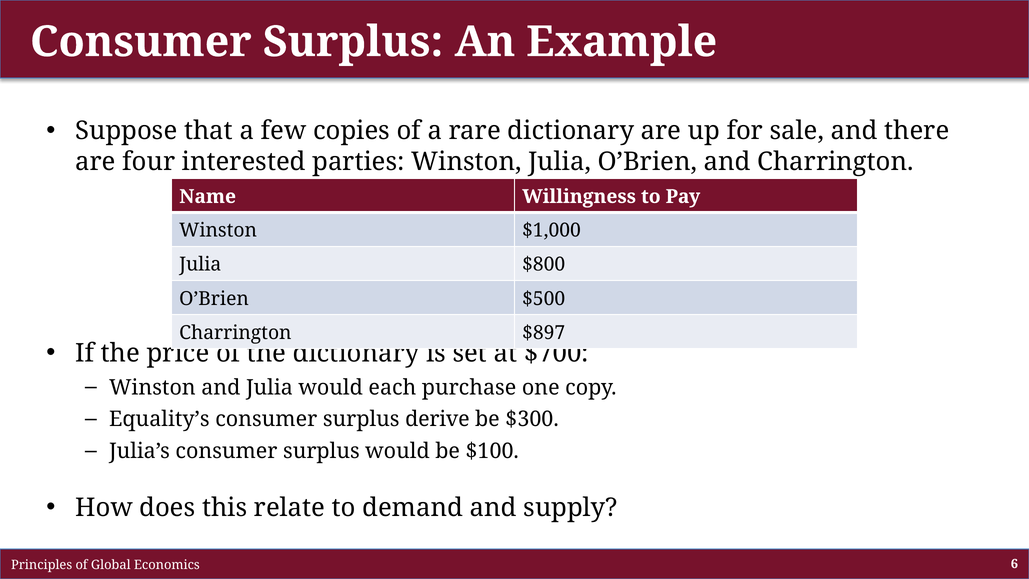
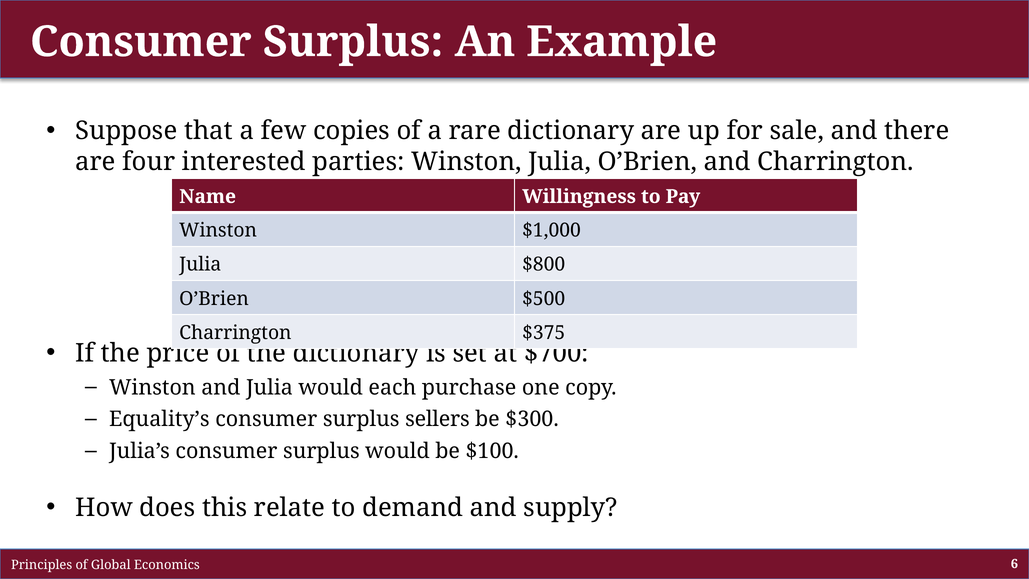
$897: $897 -> $375 (544, 333)
derive: derive -> sellers (437, 419)
